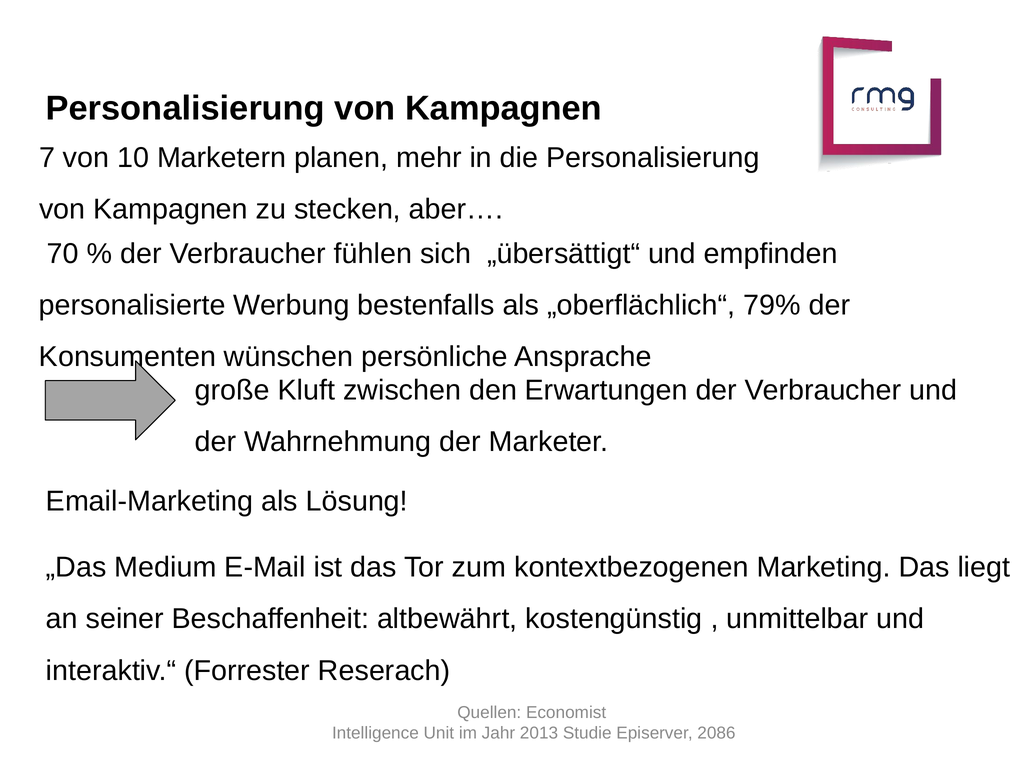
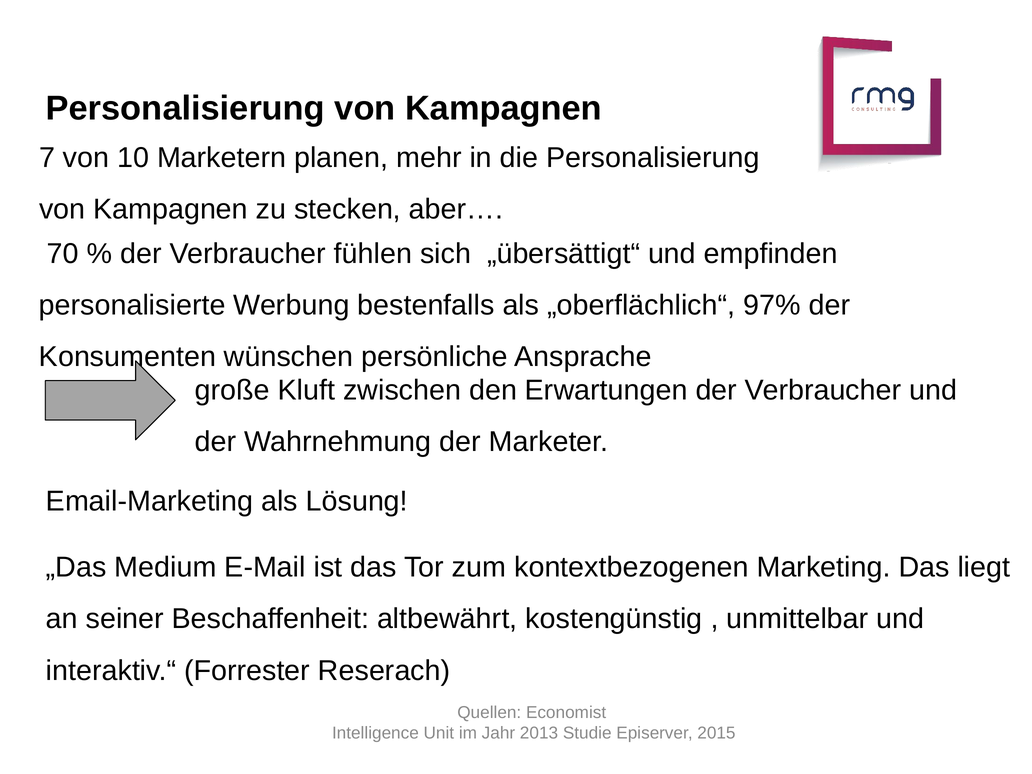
79%: 79% -> 97% (772, 305)
2086: 2086 -> 2015 (716, 733)
